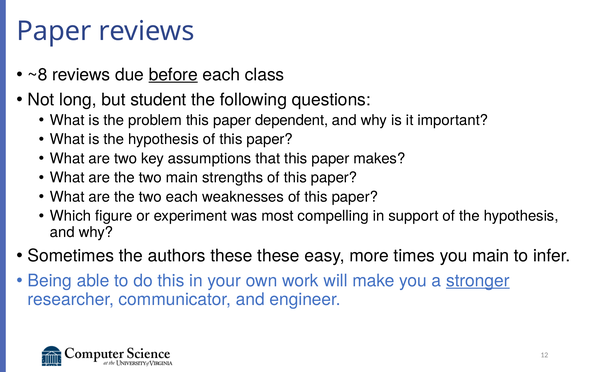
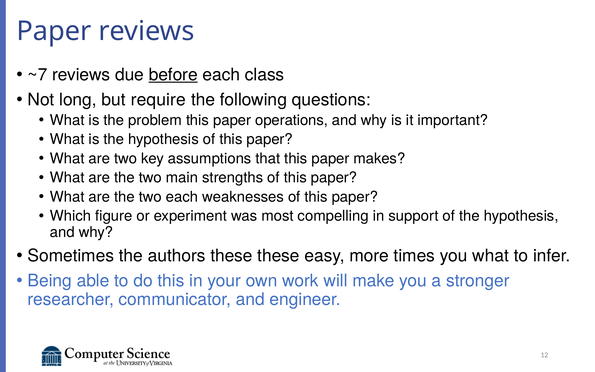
~8: ~8 -> ~7 (37, 75)
student: student -> require (158, 100)
dependent: dependent -> operations (292, 120)
you main: main -> what (491, 256)
stronger underline: present -> none (478, 281)
